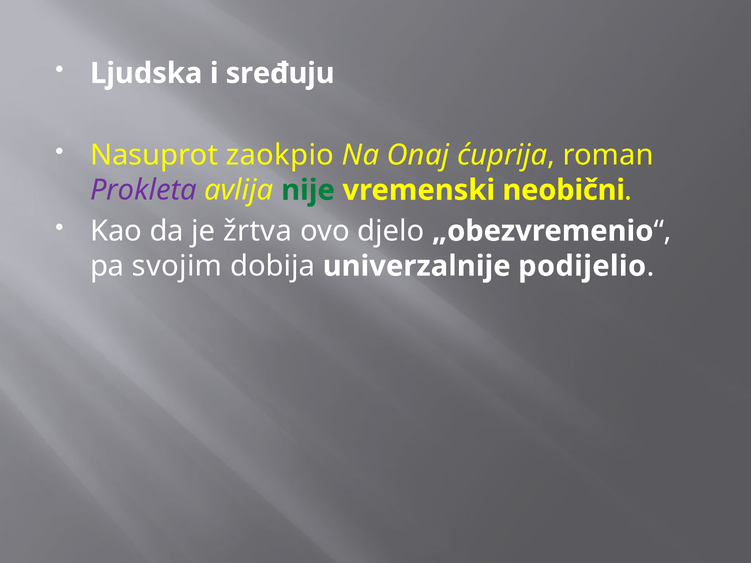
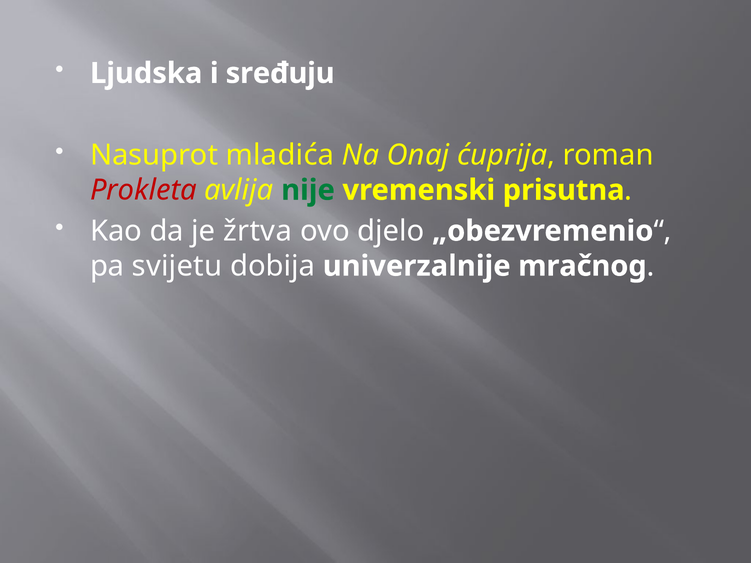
zaokpio: zaokpio -> mladića (280, 155)
Prokleta colour: purple -> red (143, 190)
neobični: neobični -> prisutna (564, 190)
svojim: svojim -> svijetu (177, 266)
podijelio: podijelio -> mračnog (582, 266)
